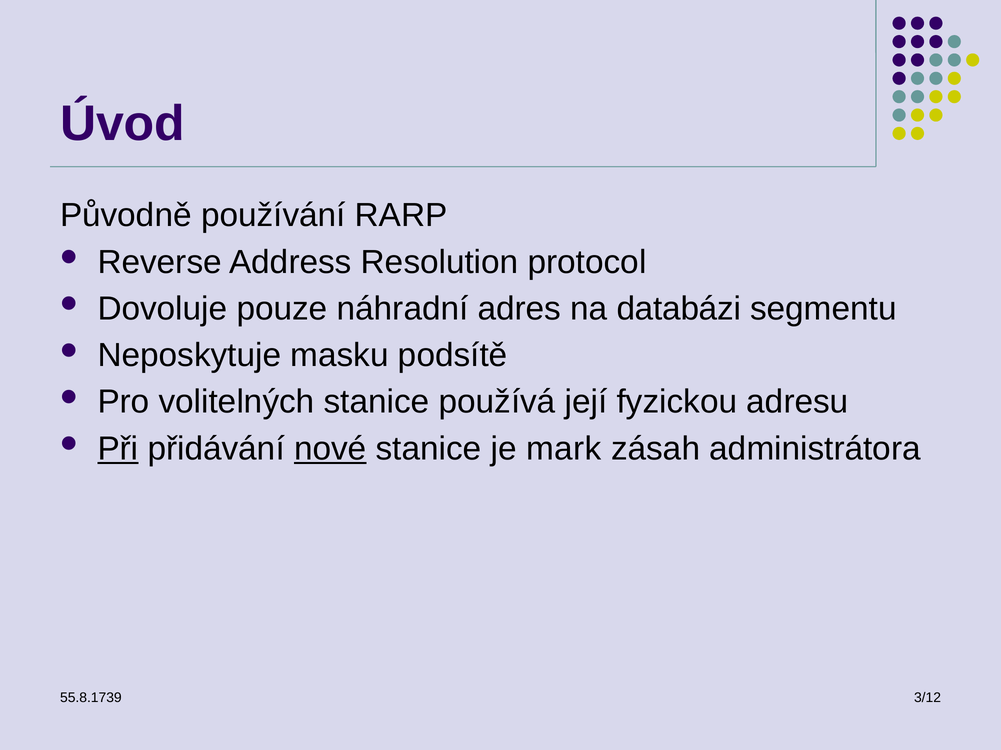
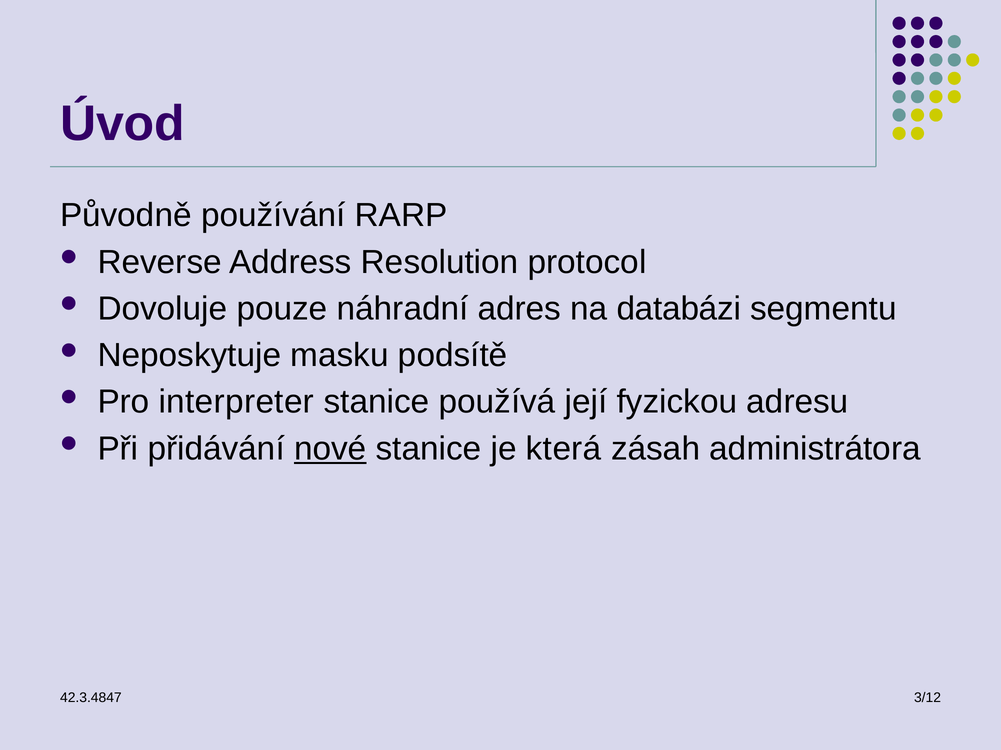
volitelných: volitelných -> interpreter (236, 402)
Při underline: present -> none (118, 449)
mark: mark -> která (564, 449)
55.8.1739: 55.8.1739 -> 42.3.4847 (91, 698)
